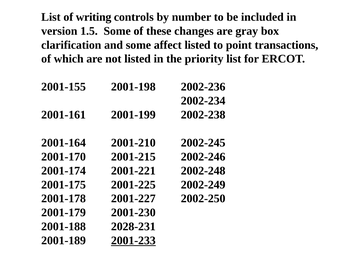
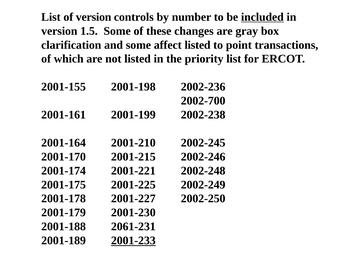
of writing: writing -> version (94, 17)
included underline: none -> present (262, 17)
2002-234: 2002-234 -> 2002-700 (203, 101)
2028-231: 2028-231 -> 2061-231 (133, 226)
